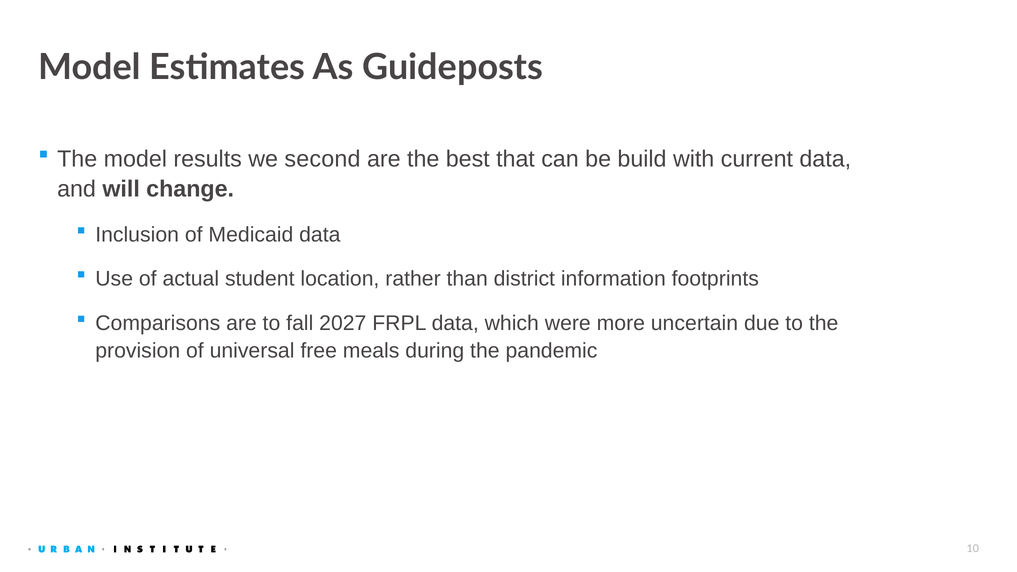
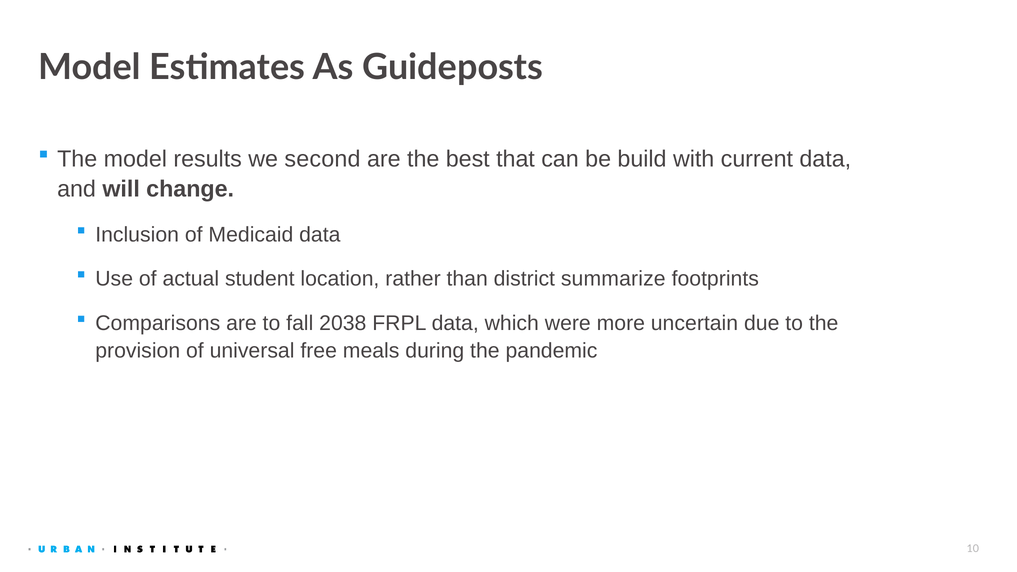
information: information -> summarize (613, 279)
2027: 2027 -> 2038 (343, 323)
